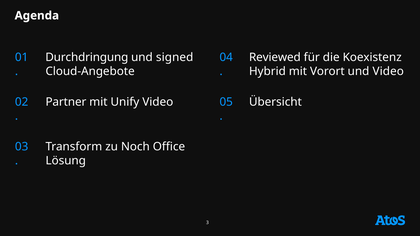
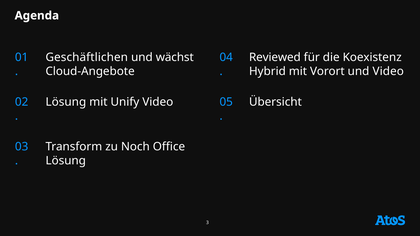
Durchdringung: Durchdringung -> Geschäftlichen (87, 58)
signed: signed -> wächst (175, 58)
Partner: Partner -> Lösung (66, 102)
